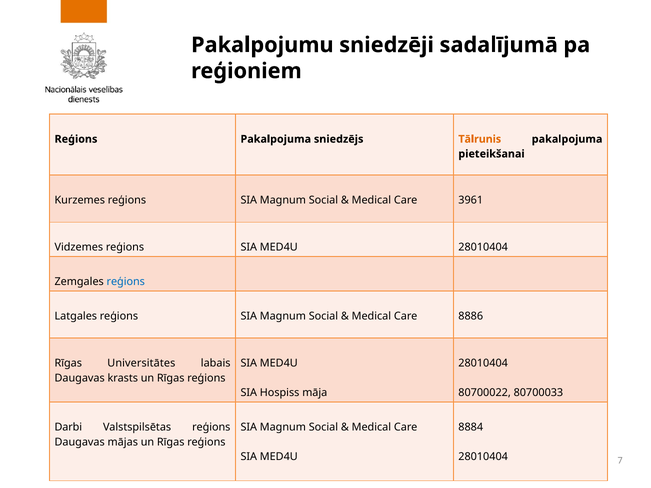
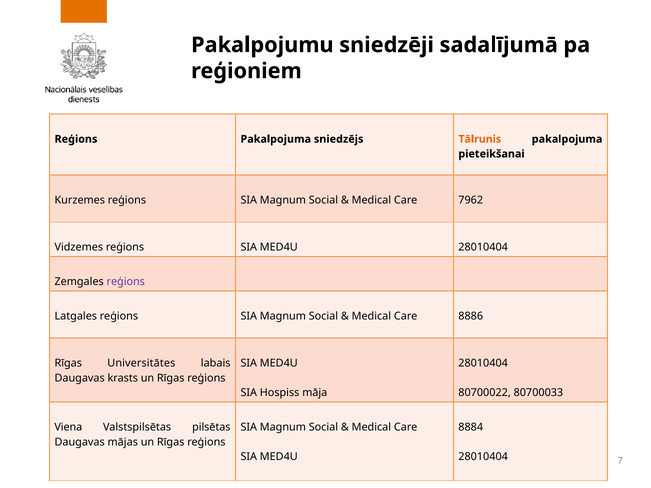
3961: 3961 -> 7962 (471, 200)
reģions colour: blue -> purple (126, 282)
Darbi: Darbi -> Viena (68, 428)
Valstspilsētas reģions: reģions -> pilsētas (211, 428)
